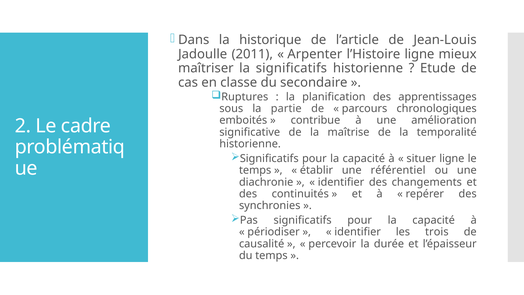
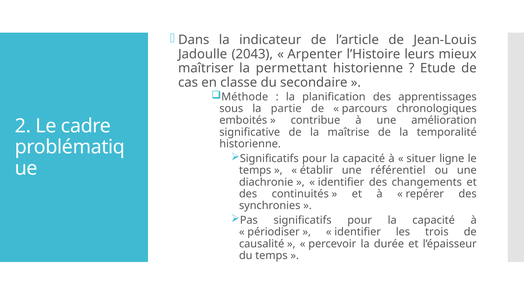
historique: historique -> indicateur (270, 40)
2011: 2011 -> 2043 (252, 54)
l’Histoire ligne: ligne -> leurs (419, 54)
la significatifs: significatifs -> permettant (291, 68)
Ruptures: Ruptures -> Méthode (245, 97)
